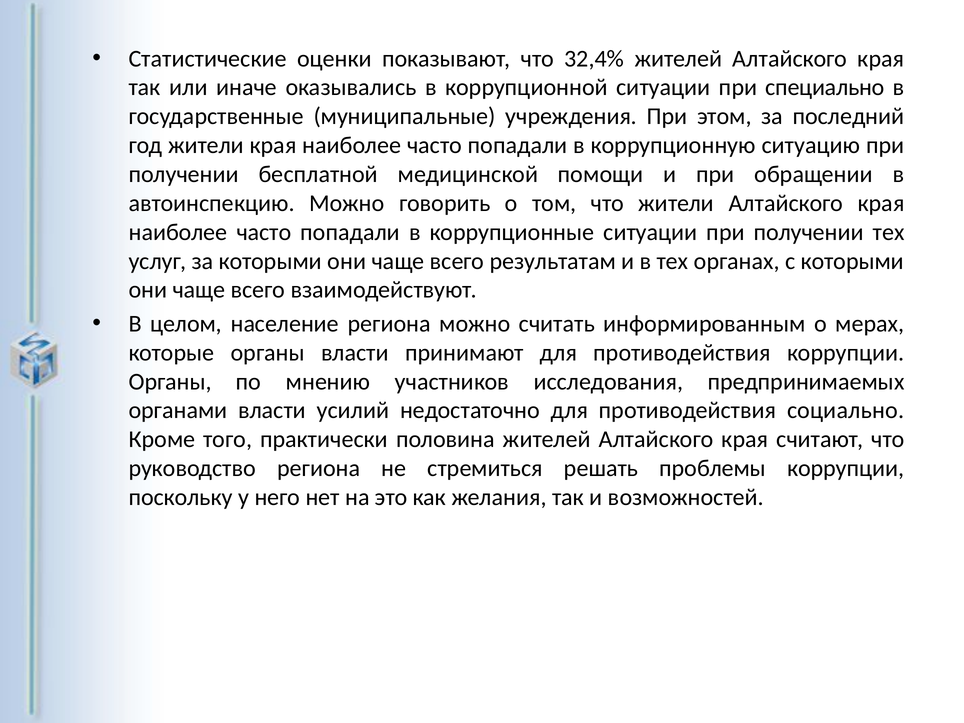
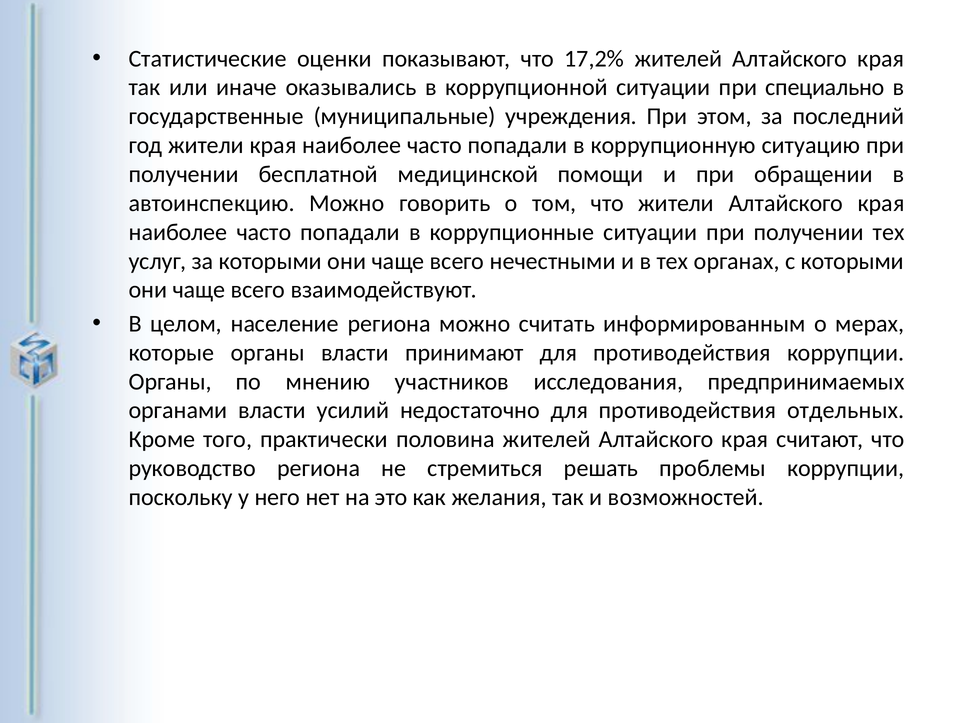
32,4%: 32,4% -> 17,2% (594, 59)
результатам: результатам -> нечестными (553, 261)
социально: социально -> отдельных (846, 410)
